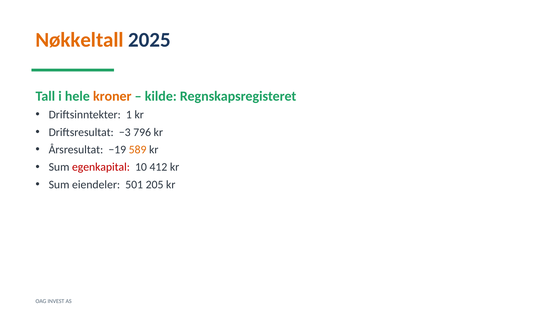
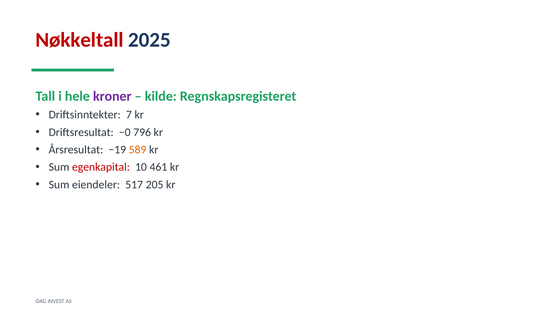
Nøkkeltall colour: orange -> red (80, 40)
kroner colour: orange -> purple (112, 96)
1: 1 -> 7 (129, 115)
−3: −3 -> −0 (125, 132)
412: 412 -> 461 (158, 167)
501: 501 -> 517 (134, 185)
